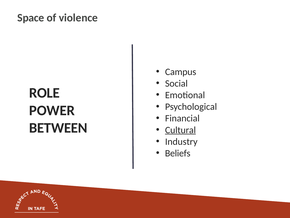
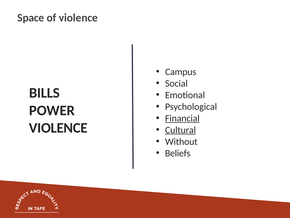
ROLE: ROLE -> BILLS (44, 93)
Financial underline: none -> present (182, 118)
BETWEEN: BETWEEN -> VIOLENCE (58, 128)
Industry: Industry -> Without (181, 141)
